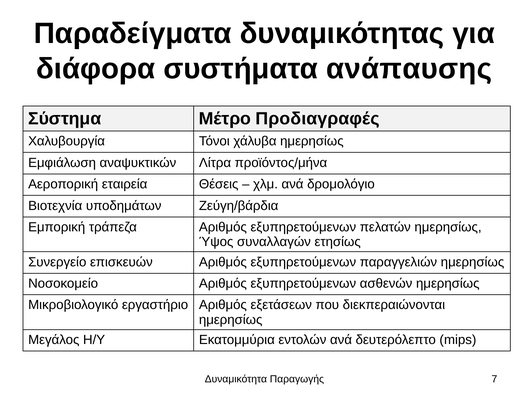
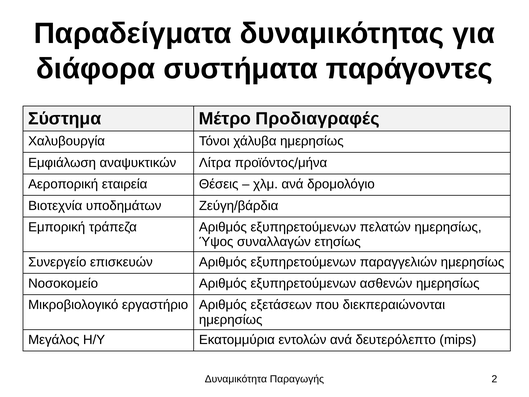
ανάπαυσης: ανάπαυσης -> παράγοντες (409, 69)
7: 7 -> 2 (494, 379)
